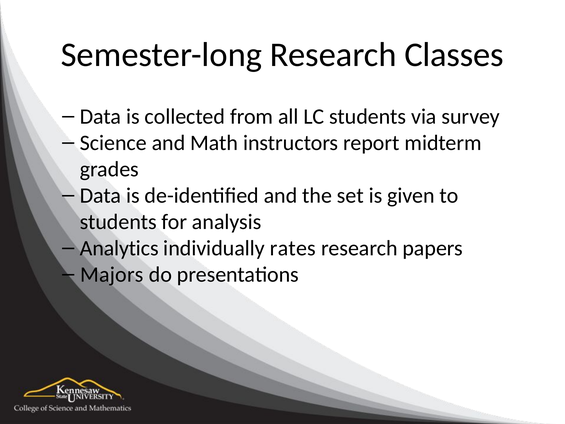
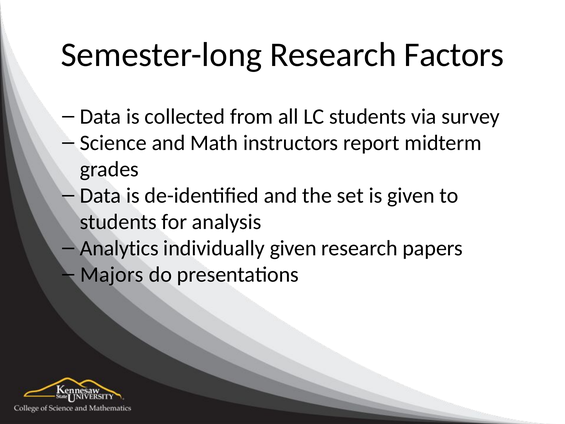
Classes: Classes -> Factors (454, 55)
individually rates: rates -> given (293, 248)
